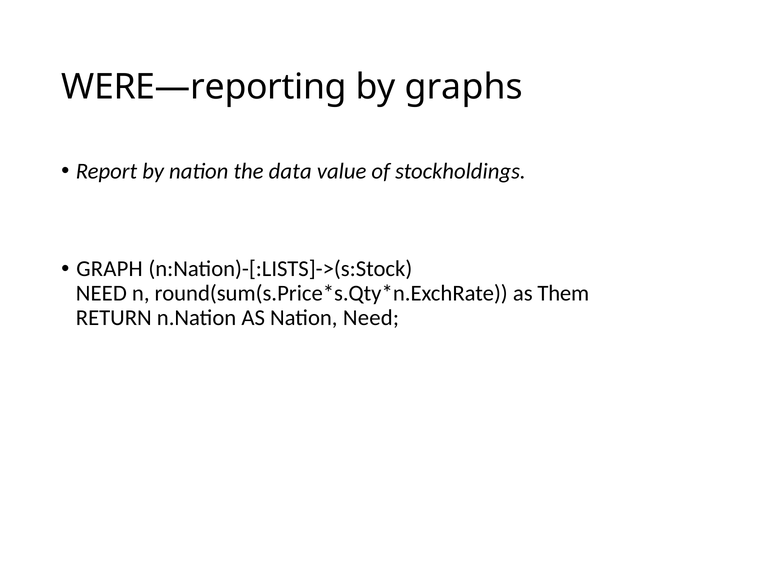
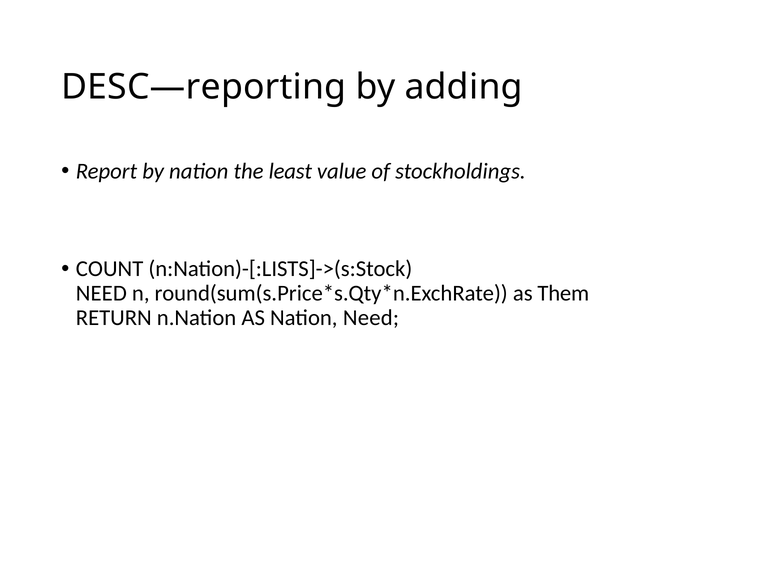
WERE—reporting: WERE—reporting -> DESC—reporting (204, 87)
graphs: graphs -> adding (464, 87)
data: data -> least (290, 171)
GRAPH: GRAPH -> COUNT (110, 269)
